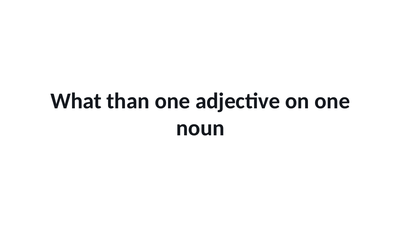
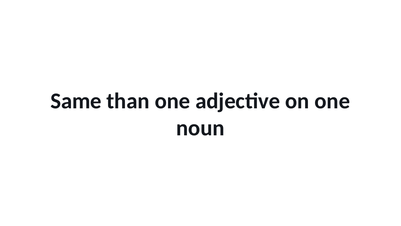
What: What -> Same (76, 101)
